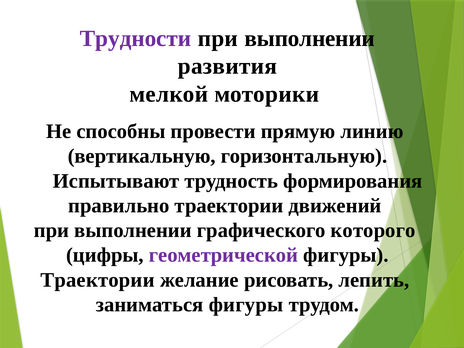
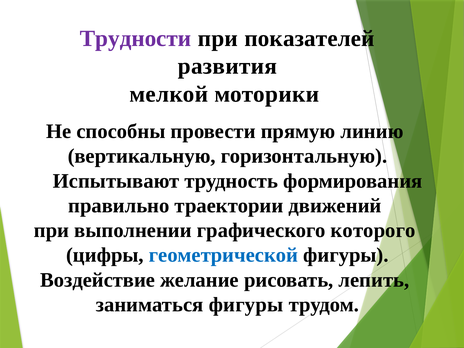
выполнении: выполнении -> показателей (310, 38)
геометрической colour: purple -> blue (223, 255)
Траектории: Траектории -> Воздействие (98, 280)
